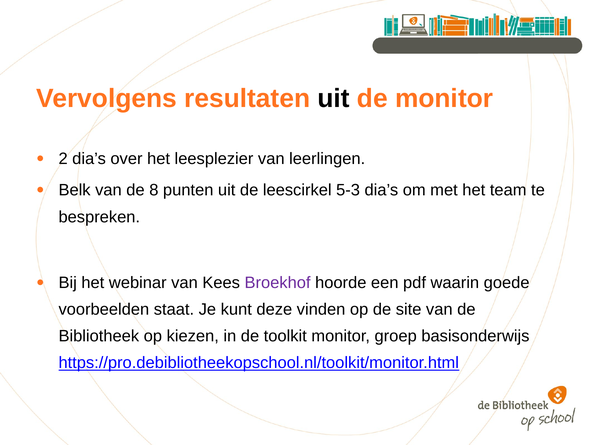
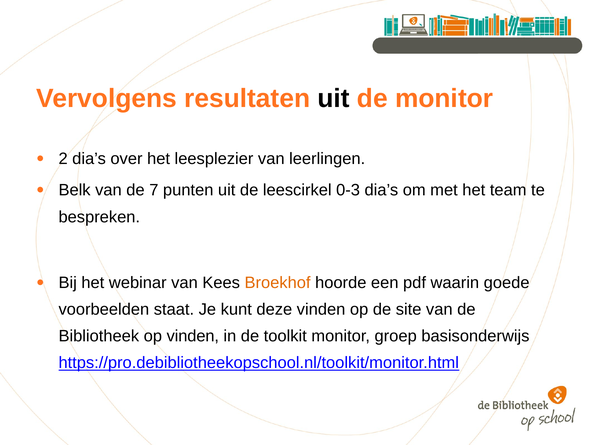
8: 8 -> 7 (154, 190)
5-3: 5-3 -> 0-3 (348, 190)
Broekhof colour: purple -> orange (278, 283)
op kiezen: kiezen -> vinden (193, 336)
